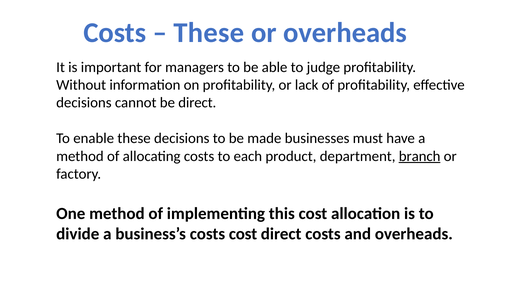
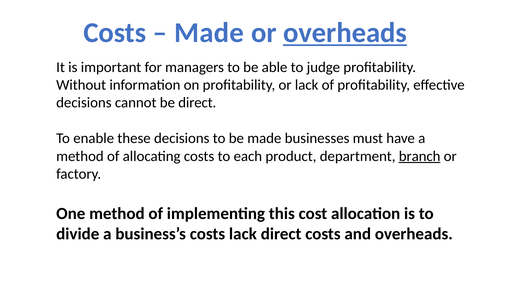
These: These -> Made (209, 33)
overheads underline: none -> present (345, 33)
costs cost: cost -> lack (243, 234)
